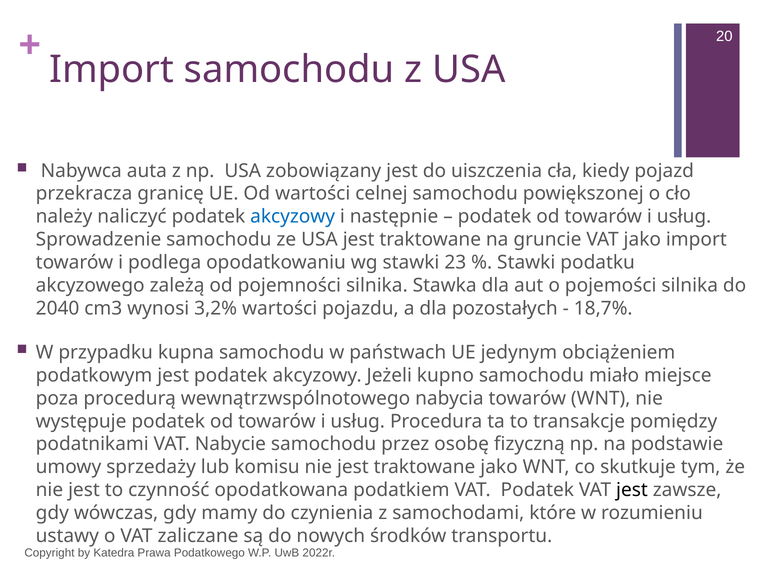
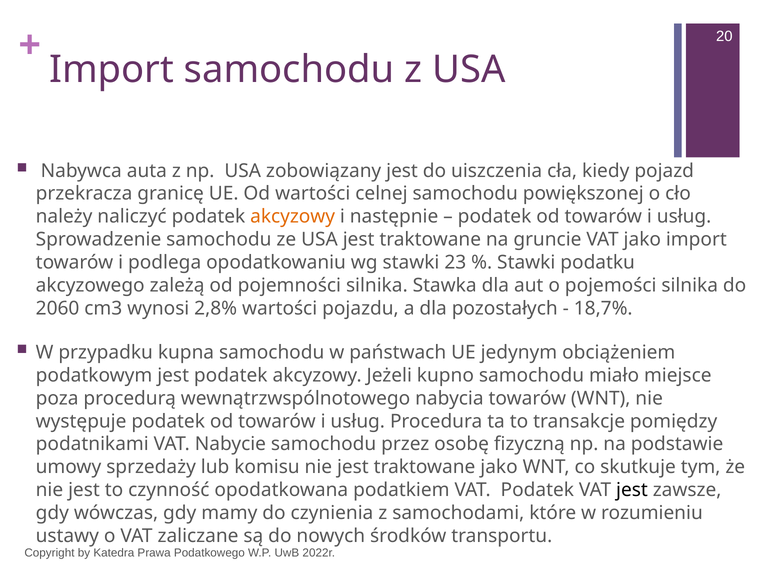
akcyzowy colour: blue -> orange (293, 217)
2040: 2040 -> 2060 (58, 308)
3,2%: 3,2% -> 2,8% (216, 308)
